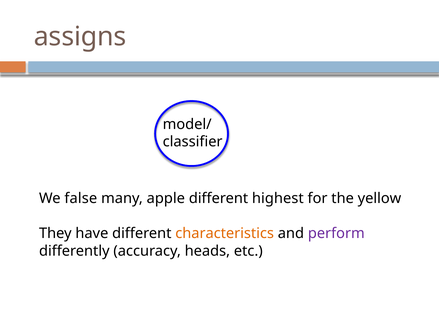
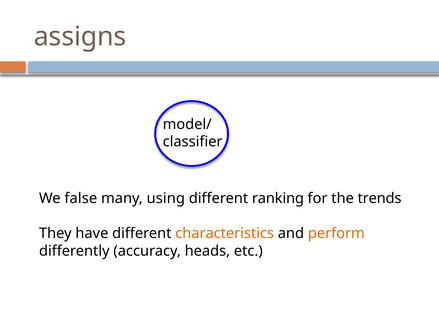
apple: apple -> using (166, 199)
highest: highest -> ranking (278, 199)
yellow: yellow -> trends (380, 199)
perform colour: purple -> orange (336, 234)
